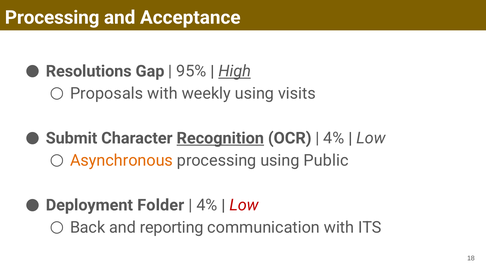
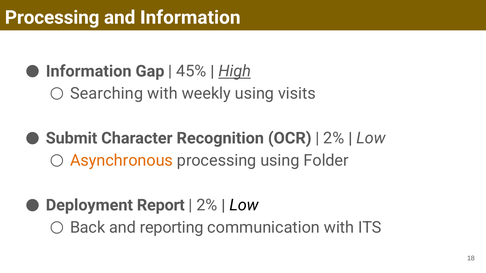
and Acceptance: Acceptance -> Information (190, 18)
Resolutions: Resolutions -> Information (89, 71)
95%: 95% -> 45% (191, 71)
Proposals: Proposals -> Searching (107, 94)
Recognition underline: present -> none (220, 138)
4%: 4% -> 2% (334, 138)
Public: Public -> Folder (326, 161)
Folder: Folder -> Report (161, 205)
4%: 4% -> 2% (207, 205)
Low colour: red -> black (244, 205)
